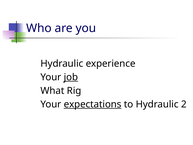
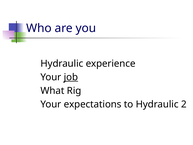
expectations underline: present -> none (93, 104)
